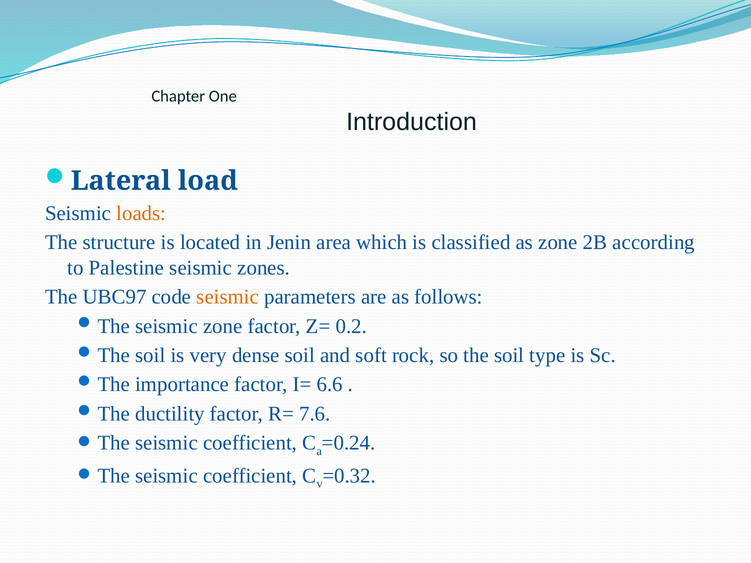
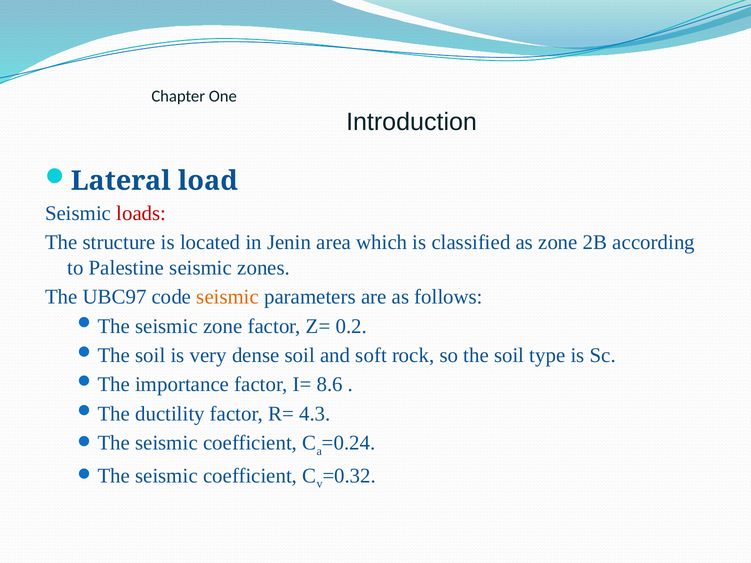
loads colour: orange -> red (141, 213)
6.6: 6.6 -> 8.6 (330, 385)
7.6: 7.6 -> 4.3 (315, 414)
